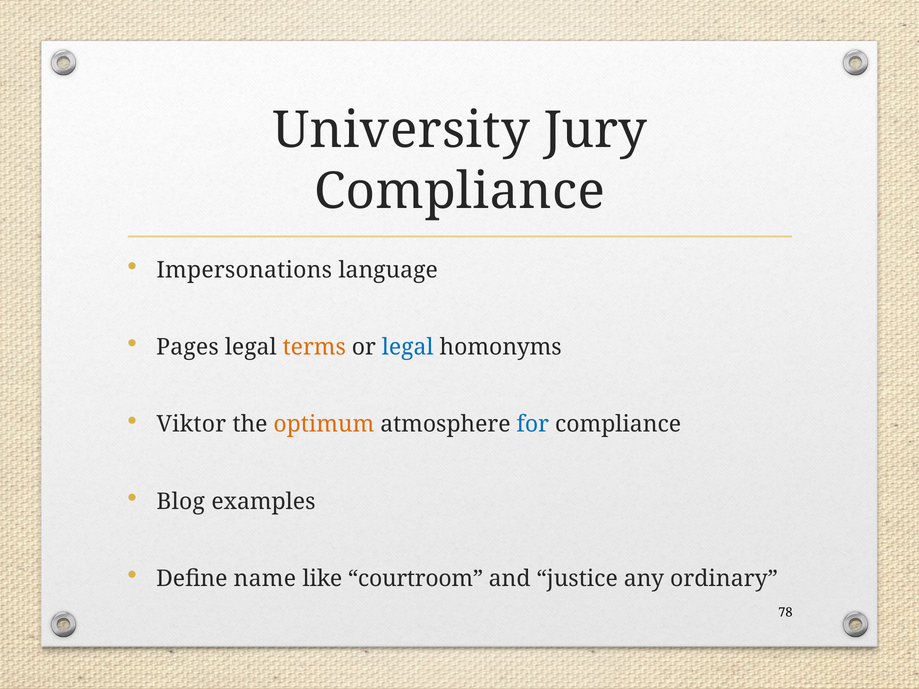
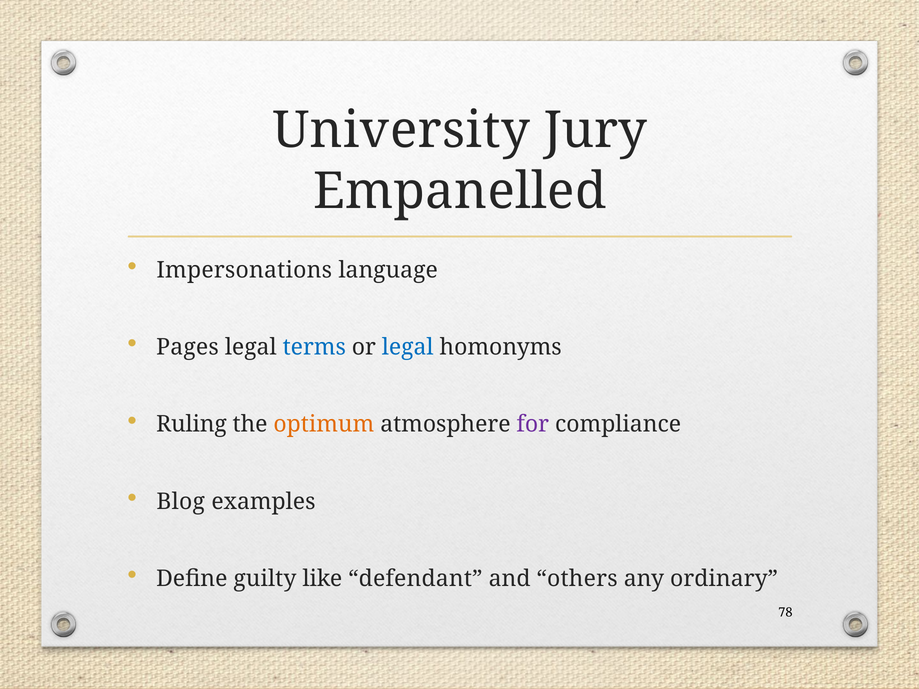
Compliance: Compliance -> Empanelled (460, 192)
terms colour: orange -> blue (314, 347)
Viktor: Viktor -> Ruling (191, 425)
for colour: blue -> purple (533, 425)
name: name -> guilty (265, 579)
courtroom: courtroom -> defendant (415, 579)
justice: justice -> others (577, 579)
